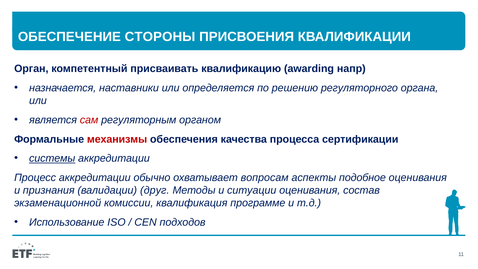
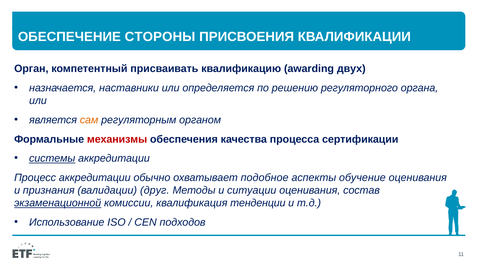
напр: напр -> двух (351, 69)
сам colour: red -> orange (89, 120)
вопросам: вопросам -> подобное (265, 178)
подобное: подобное -> обучение (362, 178)
экзаменационной underline: none -> present (58, 203)
программе: программе -> тенденции (258, 203)
